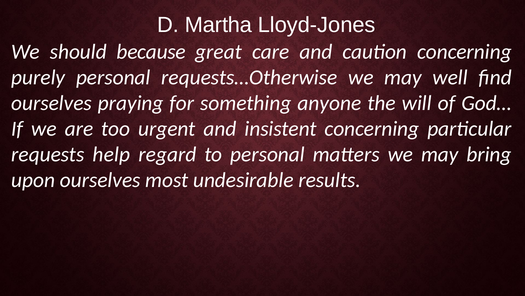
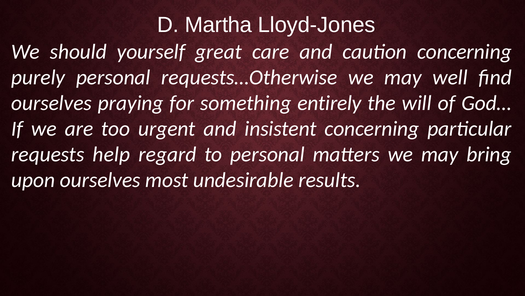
because: because -> yourself (151, 52)
anyone: anyone -> entirely (329, 103)
